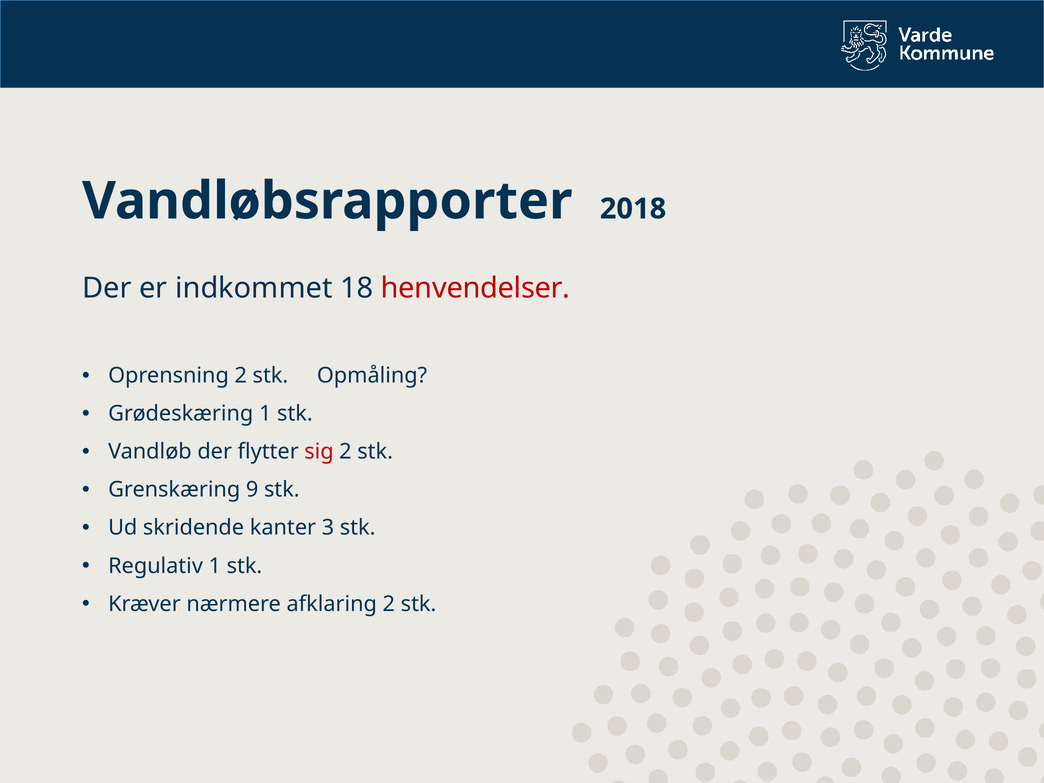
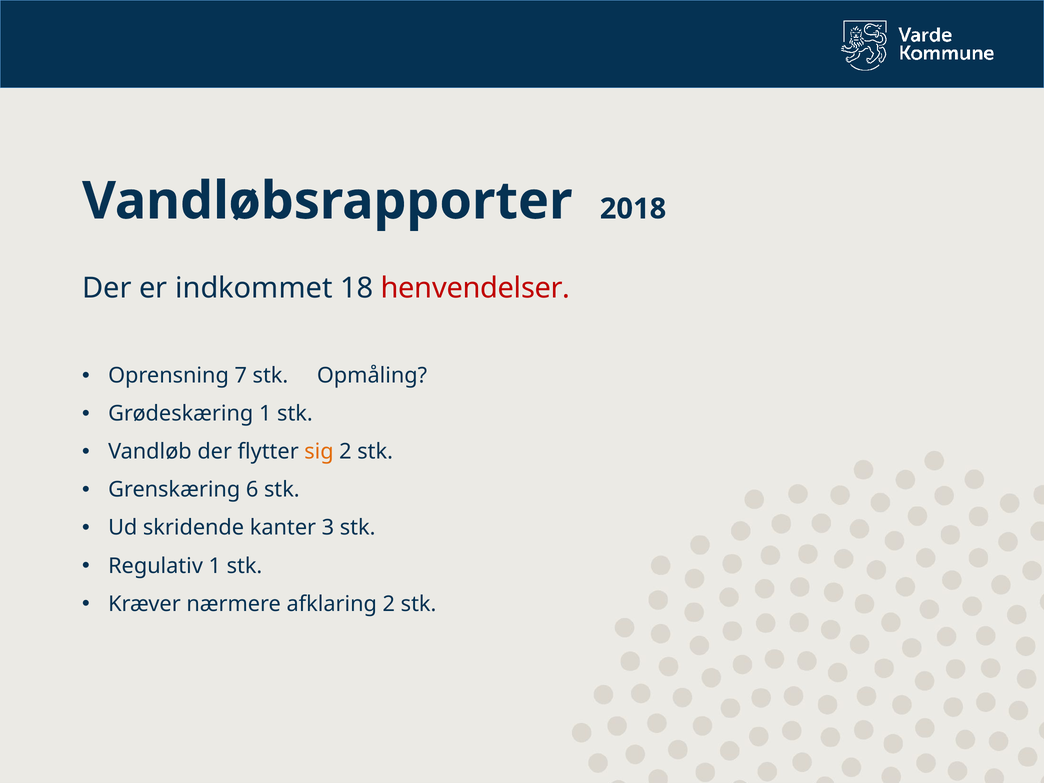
Oprensning 2: 2 -> 7 (241, 376)
sig colour: red -> orange (319, 452)
9: 9 -> 6 (252, 490)
